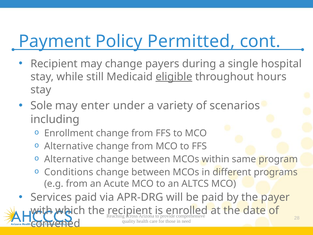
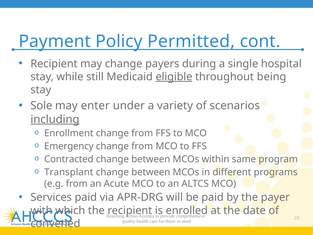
hours: hours -> being (272, 77)
including underline: none -> present (55, 119)
Alternative: Alternative -> Emergency (69, 146)
Alternative: Alternative -> Contracted (69, 159)
Conditions: Conditions -> Transplant (69, 172)
